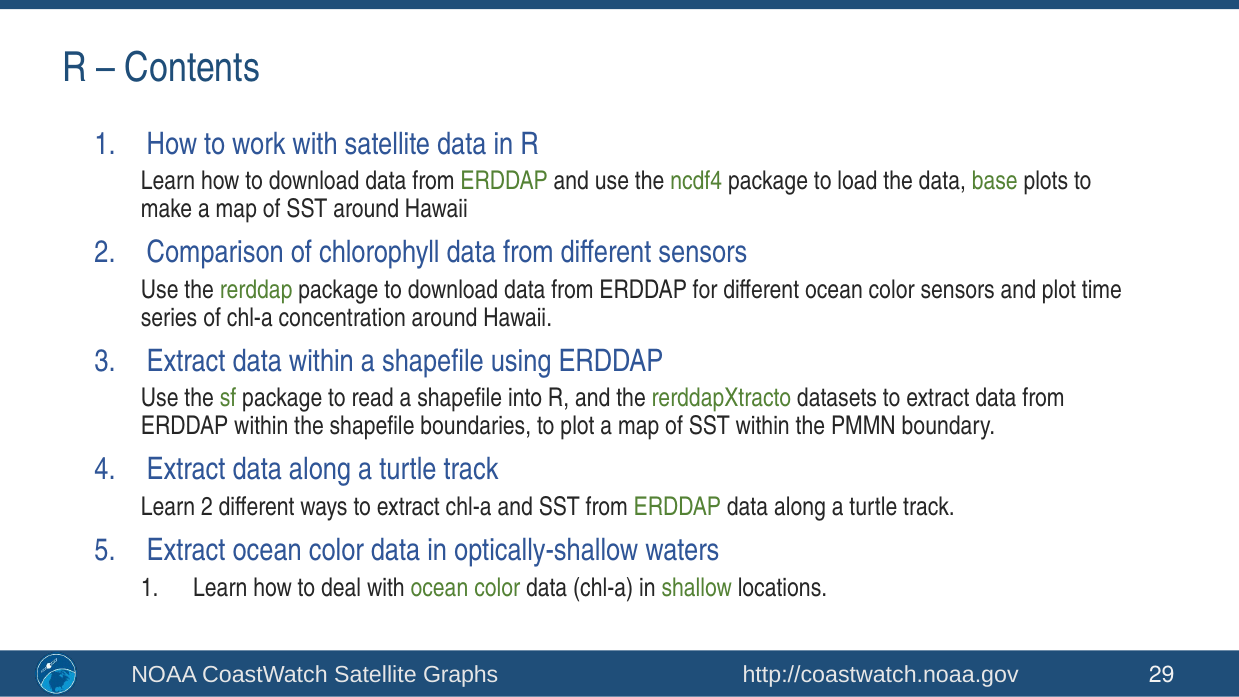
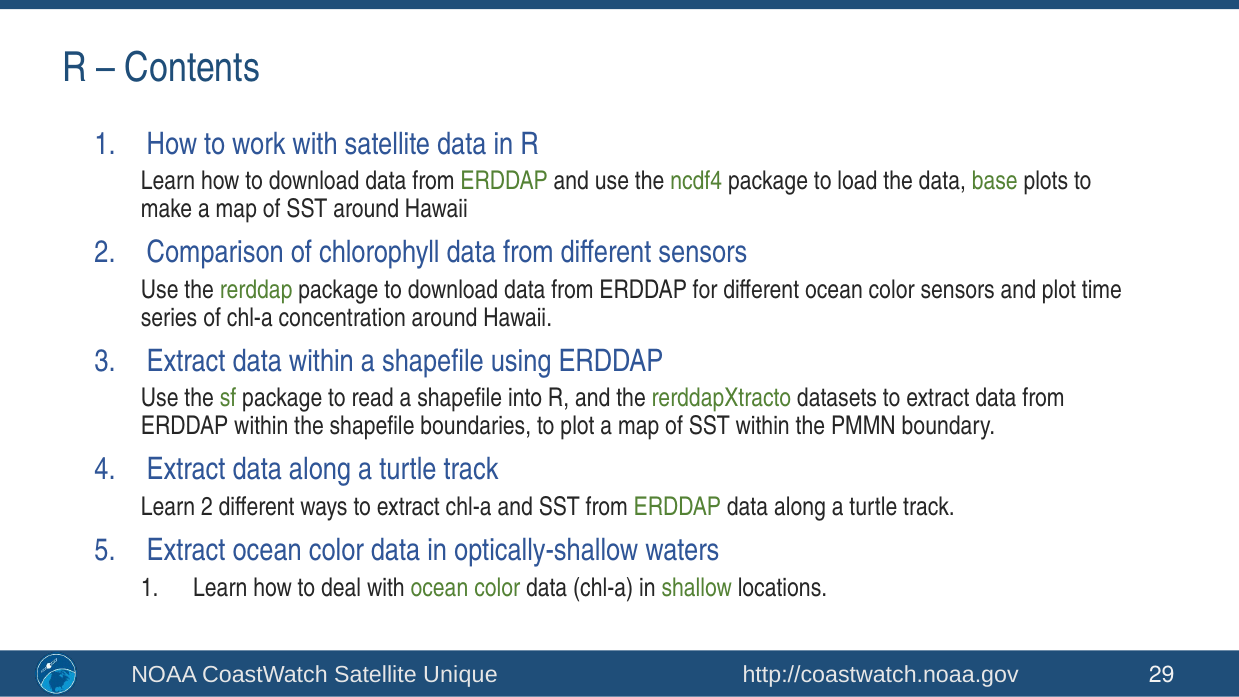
Graphs: Graphs -> Unique (460, 675)
